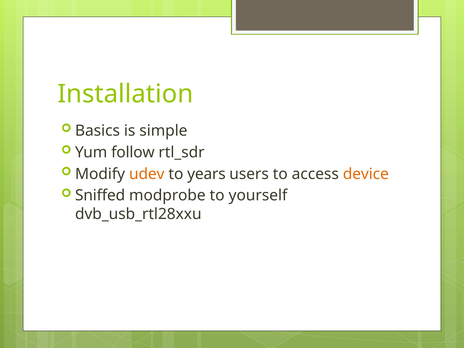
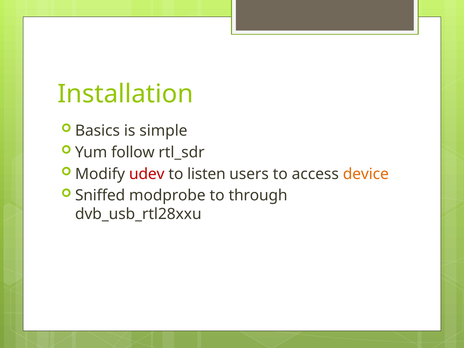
udev colour: orange -> red (147, 174)
years: years -> listen (206, 174)
yourself: yourself -> through (258, 196)
